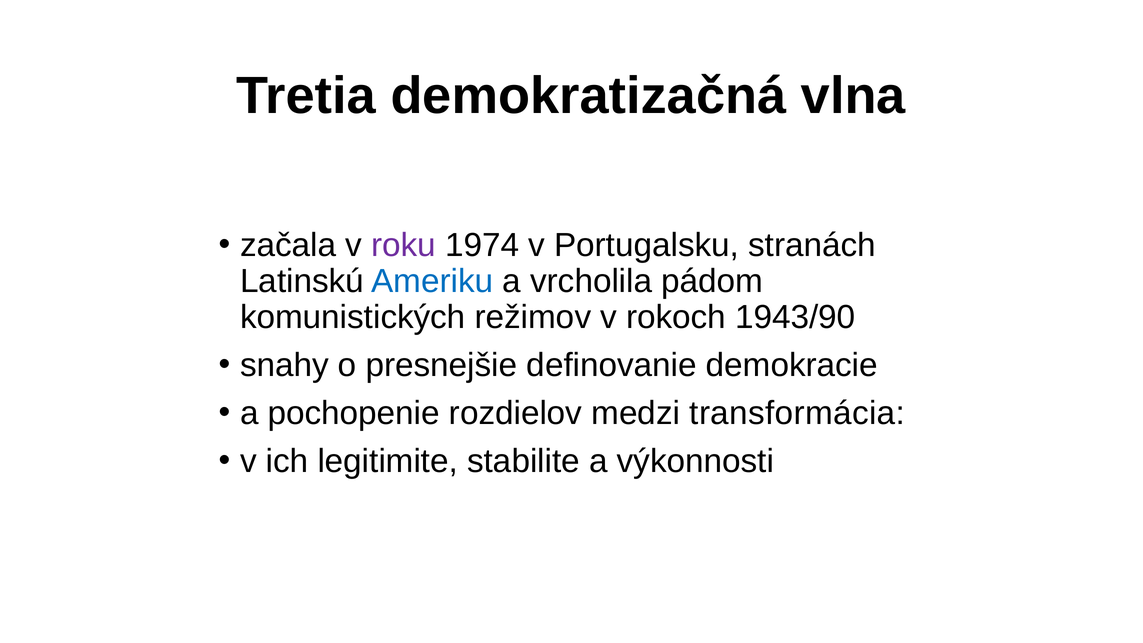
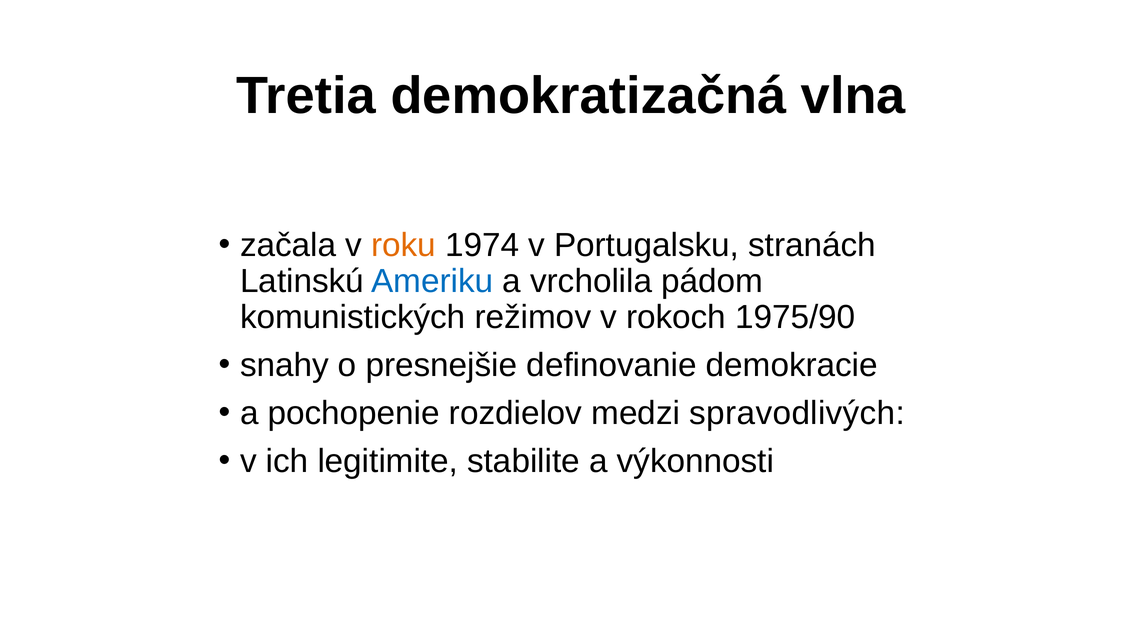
roku colour: purple -> orange (404, 245)
1943/90: 1943/90 -> 1975/90 (795, 317)
transformácia: transformácia -> spravodlivých (797, 413)
